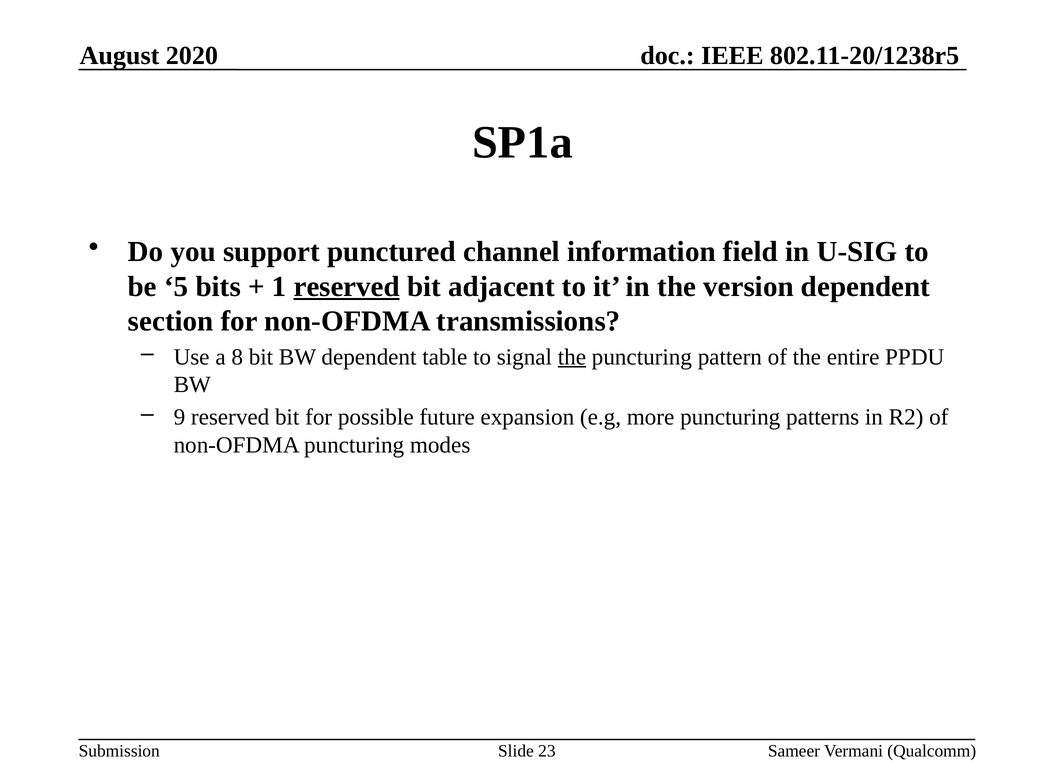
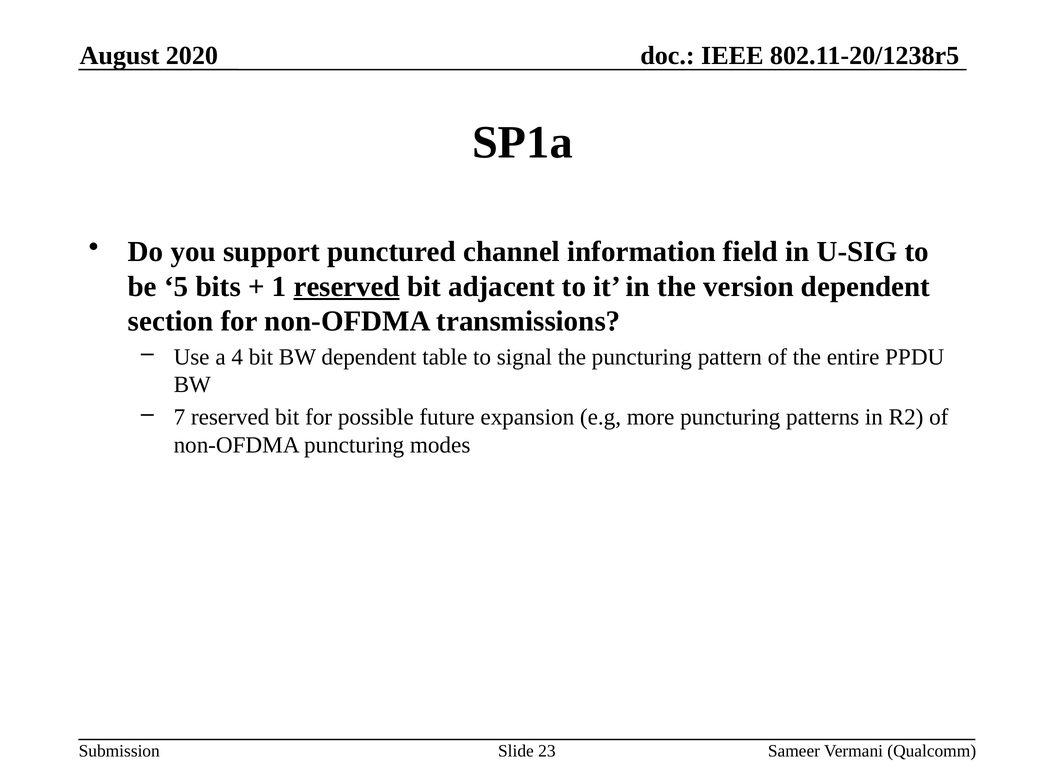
8: 8 -> 4 (237, 357)
the underline: present -> none (572, 357)
9: 9 -> 7 (179, 418)
